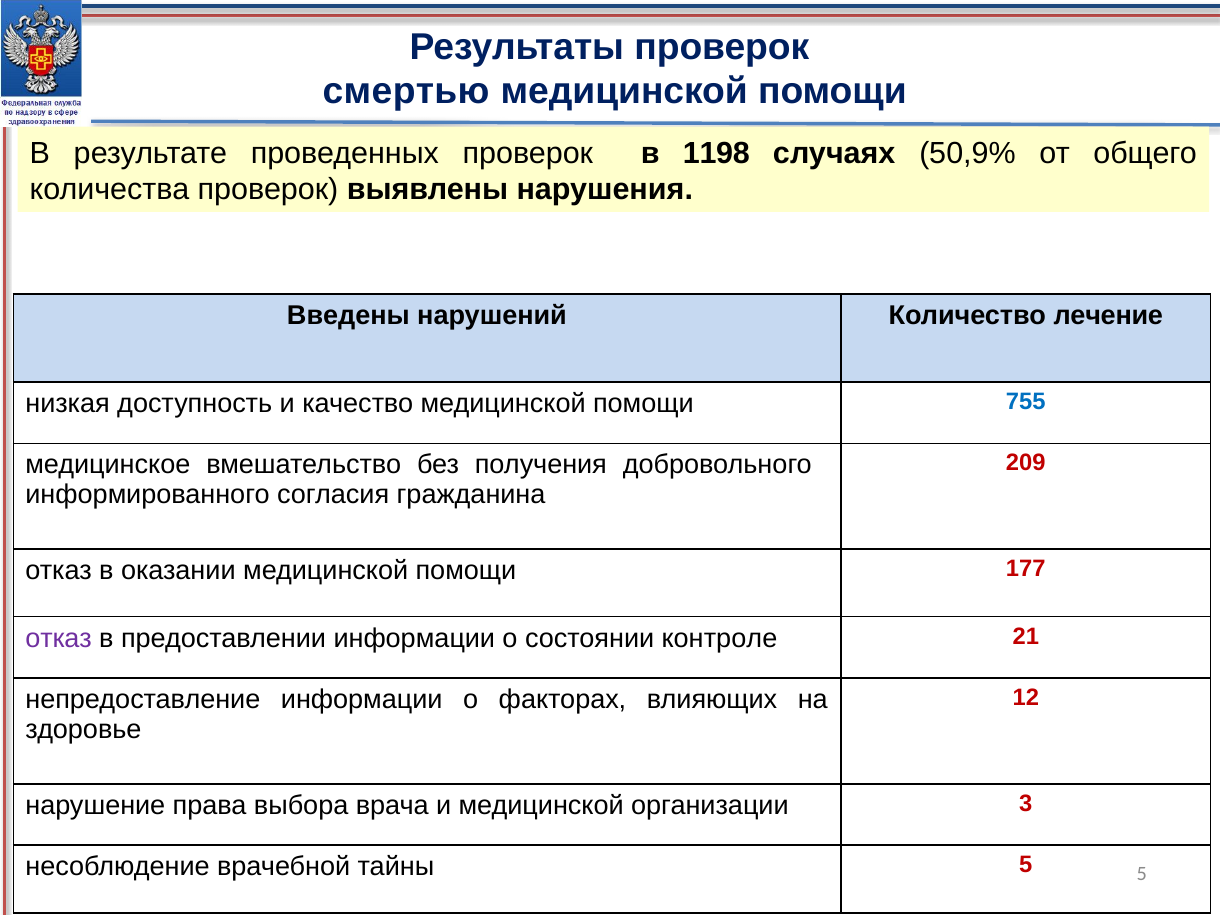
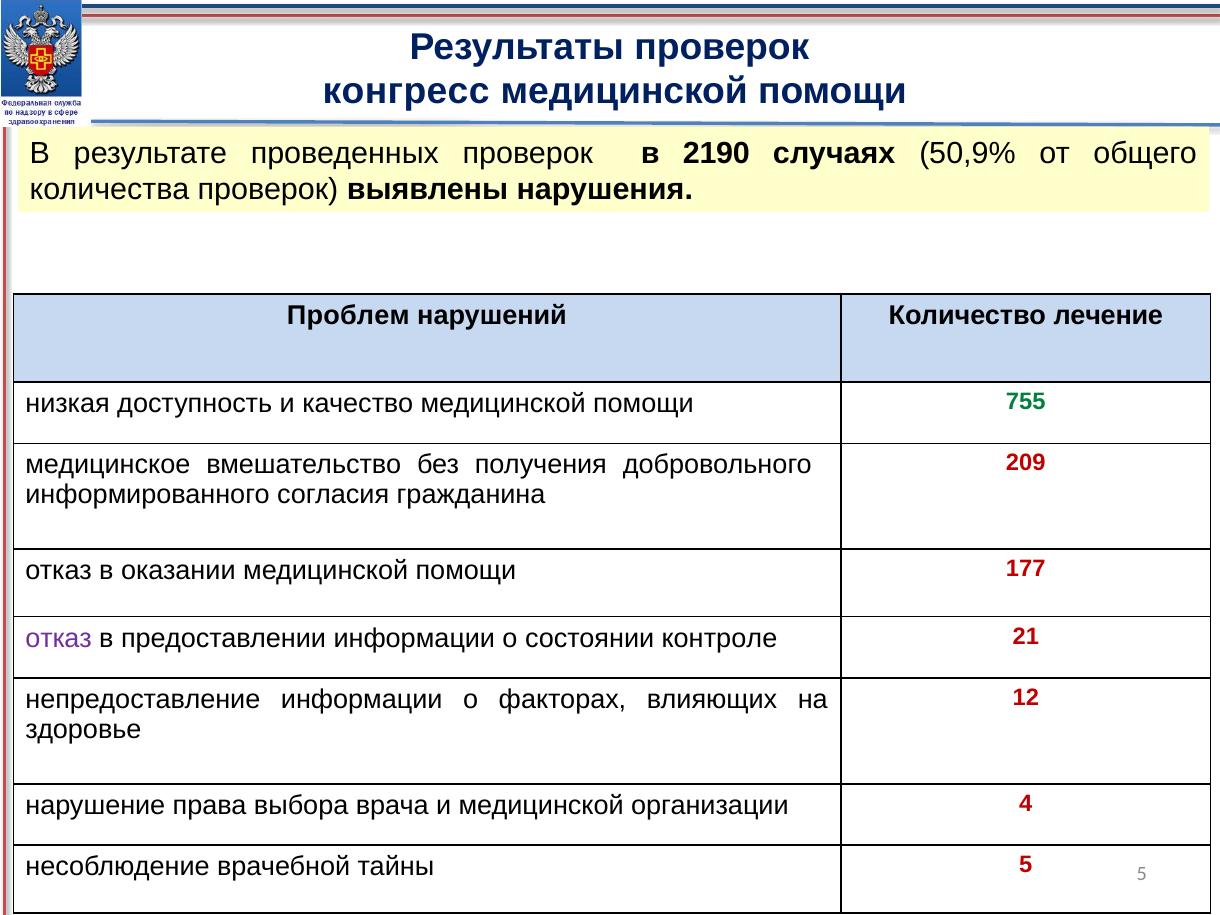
смертью: смертью -> конгресс (406, 91)
1198: 1198 -> 2190 (716, 153)
Введены: Введены -> Проблем (348, 316)
755 colour: blue -> green (1026, 402)
3: 3 -> 4 (1026, 804)
